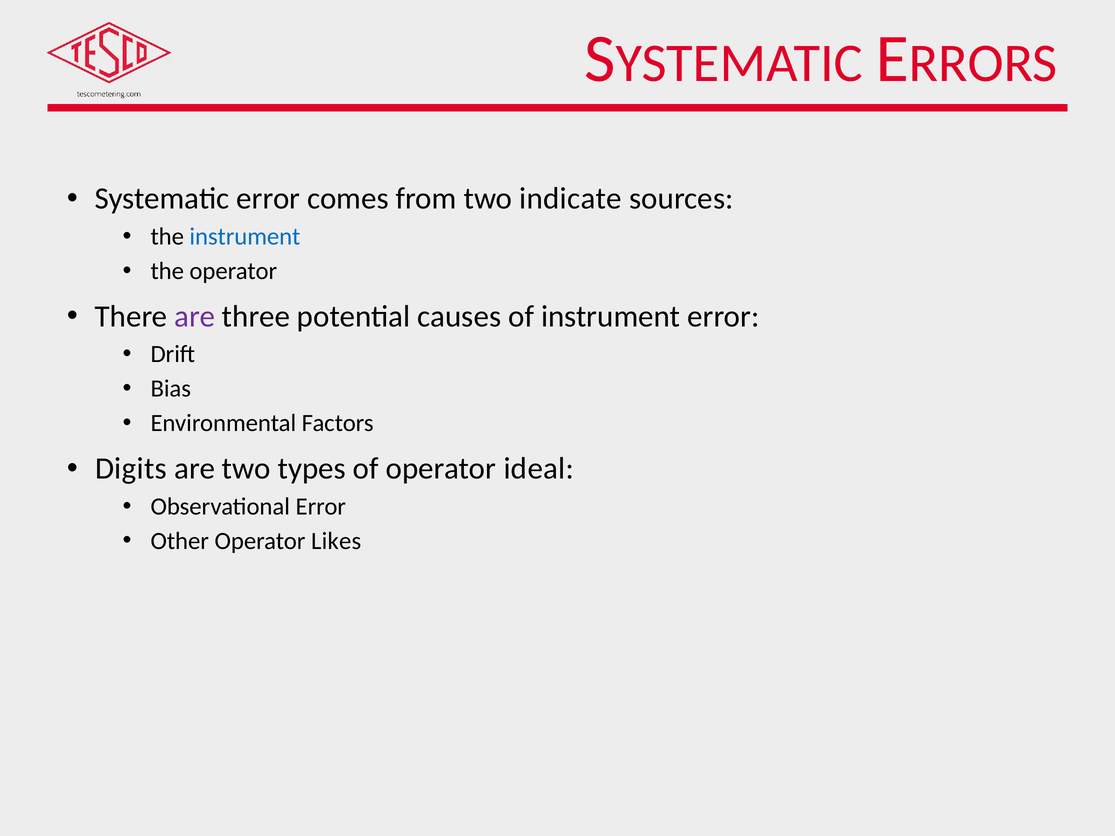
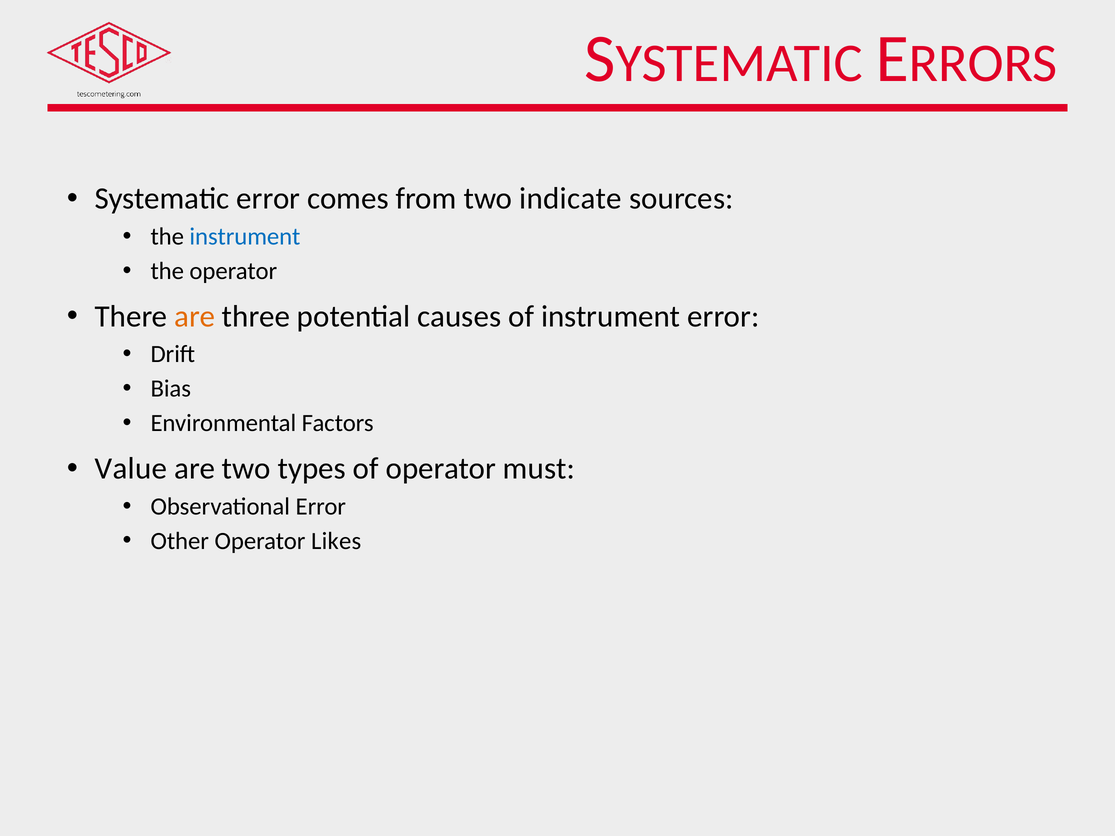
are colour: purple -> orange (195, 317)
Digits: Digits -> Value (131, 469)
ideal: ideal -> must (539, 469)
